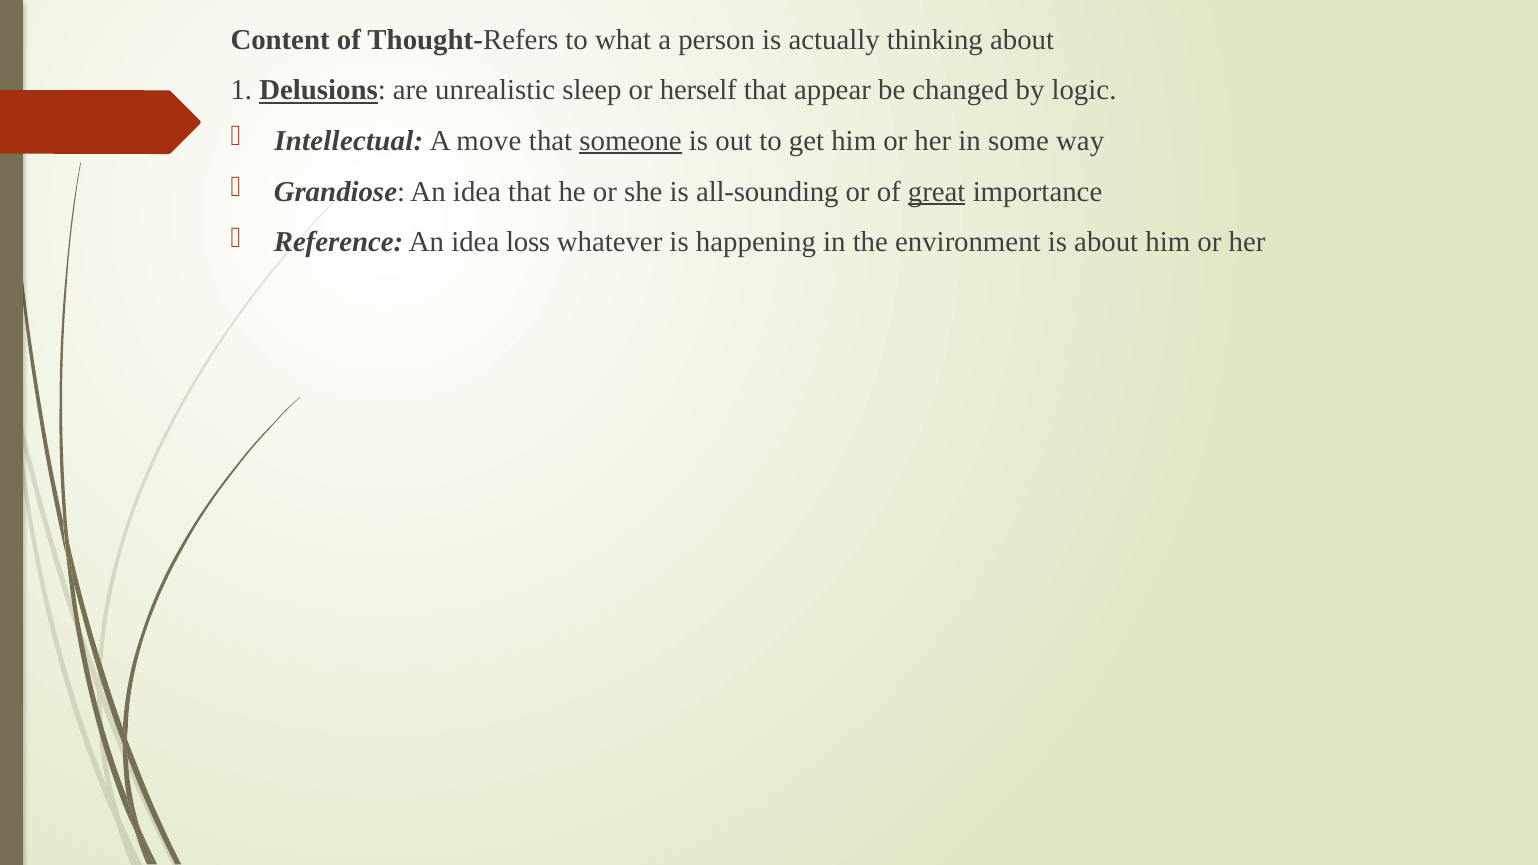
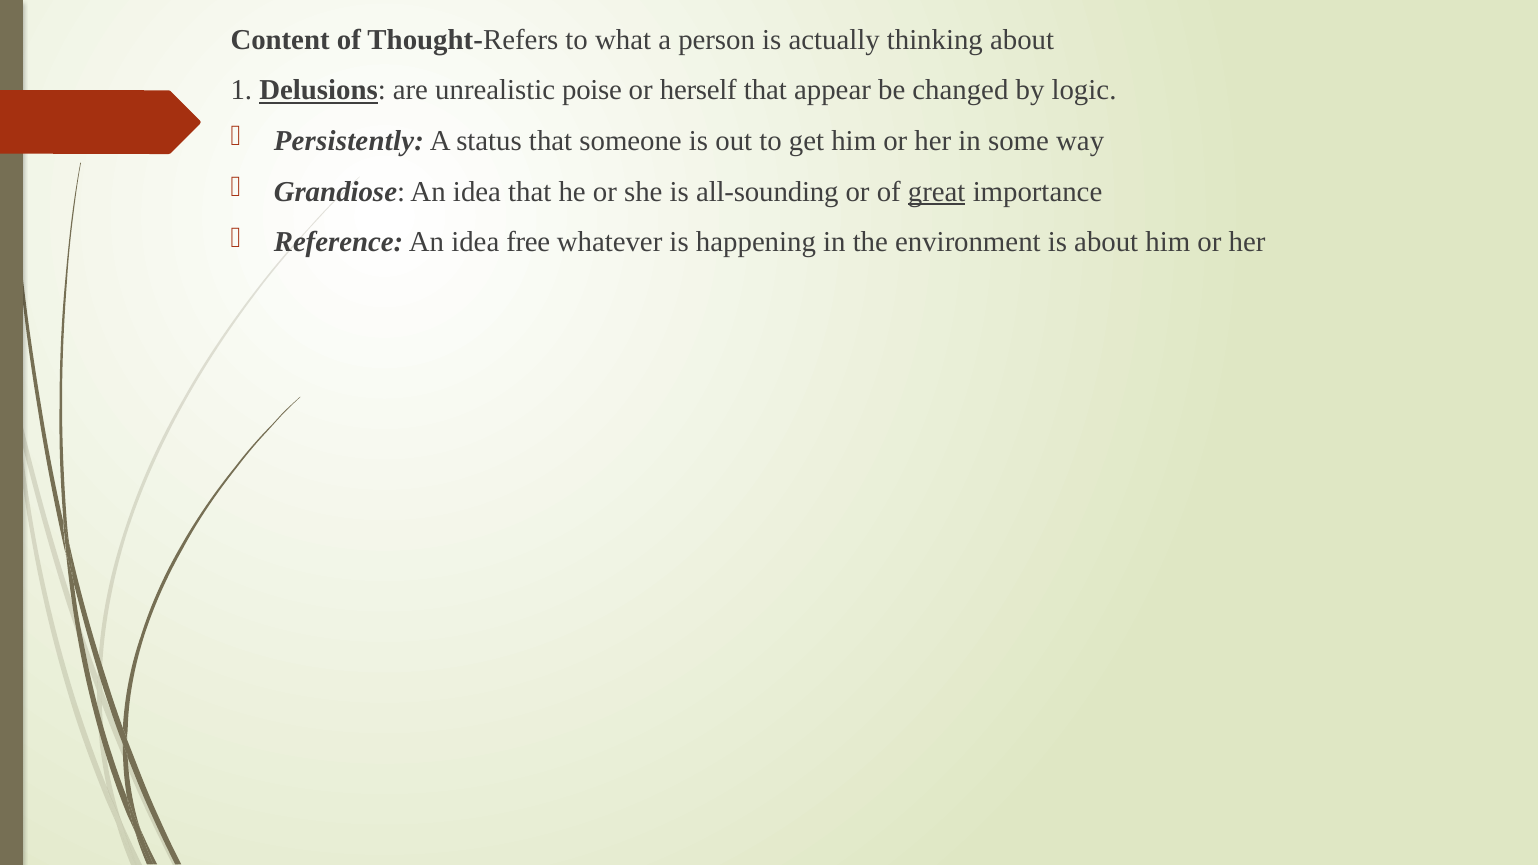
sleep: sleep -> poise (592, 90)
Intellectual: Intellectual -> Persistently (349, 141)
move: move -> status (489, 141)
someone underline: present -> none (631, 141)
loss: loss -> free (528, 242)
